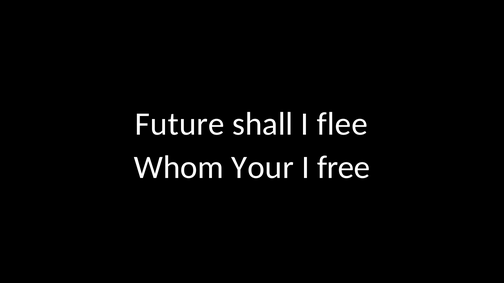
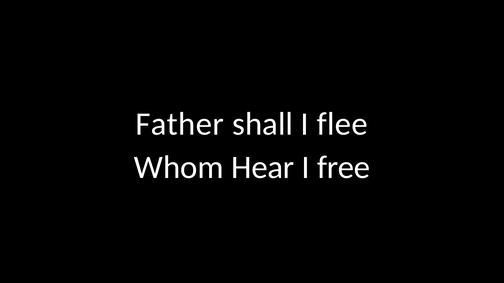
Future: Future -> Father (180, 124)
Your: Your -> Hear (263, 168)
